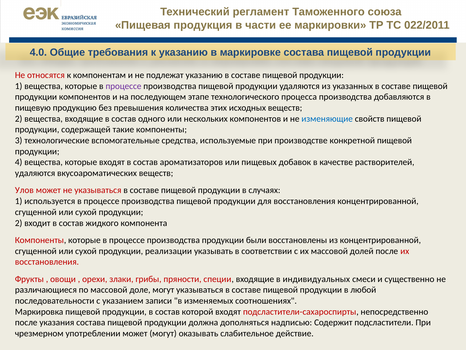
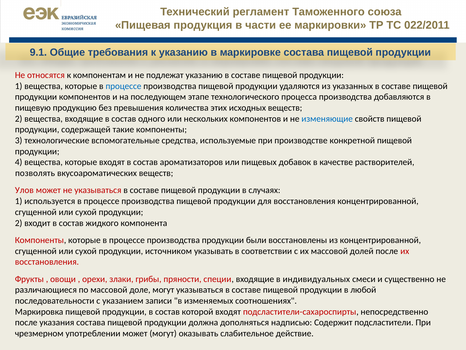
4.0: 4.0 -> 9.1 (38, 52)
процессе colour: purple -> blue (123, 86)
удаляются: удаляются -> позволять (35, 173)
реализации: реализации -> источником (169, 251)
